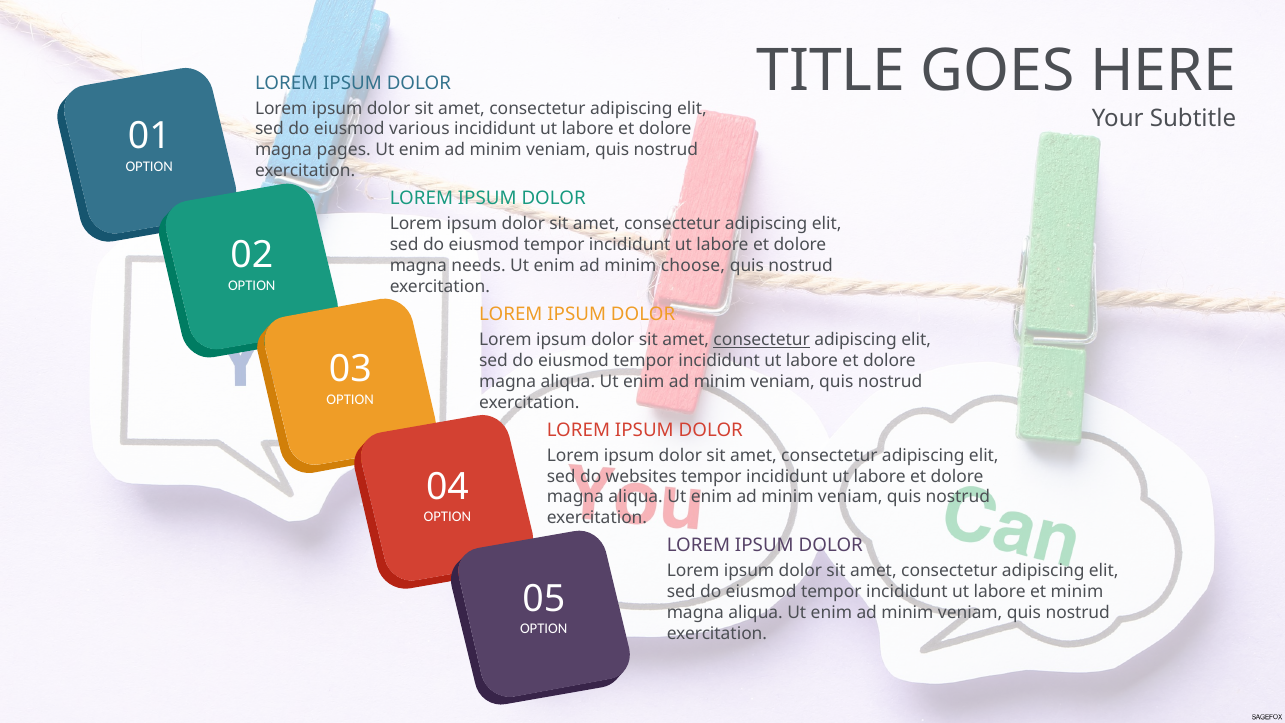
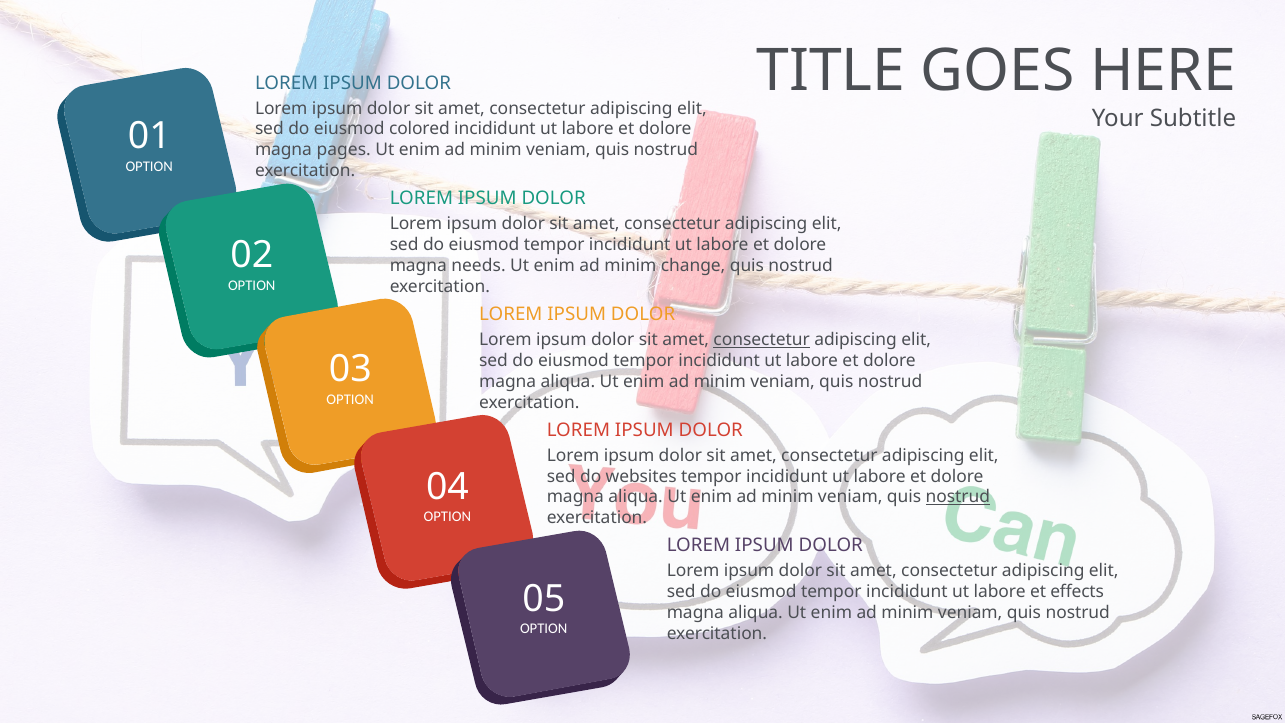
various: various -> colored (420, 129)
choose: choose -> change (693, 266)
nostrud underline: none -> present (958, 497)
et minim: minim -> effects (1077, 592)
